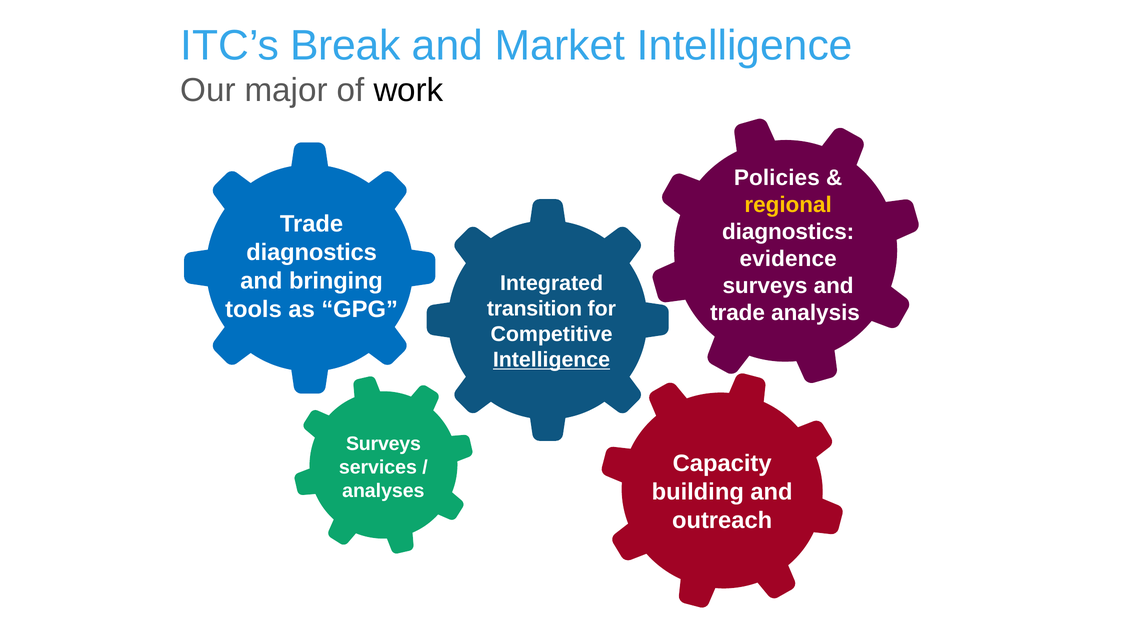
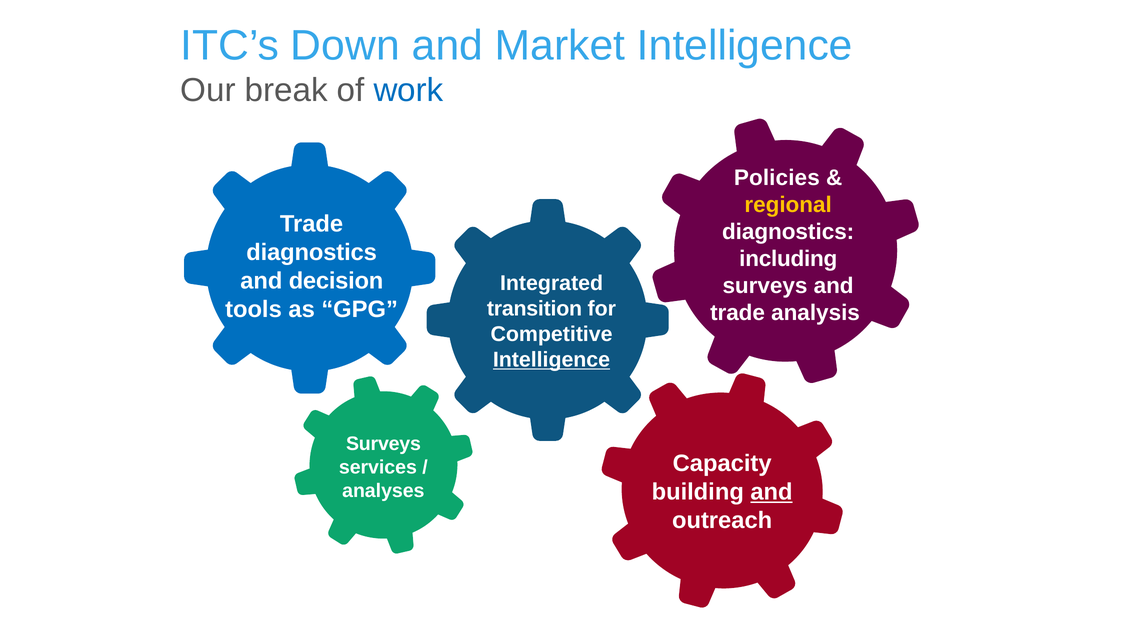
Break: Break -> Down (345, 46)
major: major -> break (286, 91)
work colour: black -> blue (409, 91)
evidence: evidence -> including (788, 259)
bringing: bringing -> decision (336, 281)
and underline: none -> present (771, 492)
